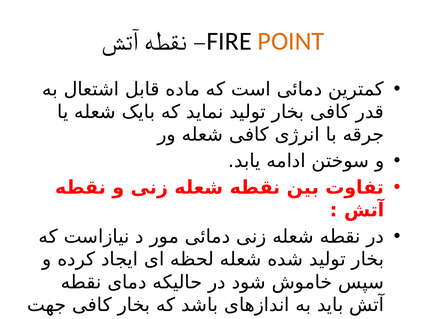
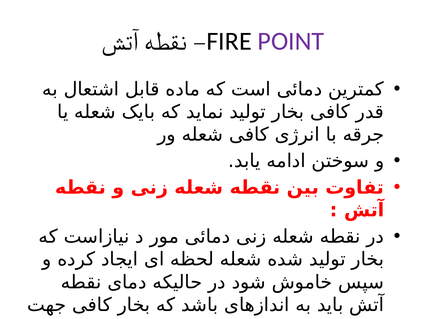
POINT colour: orange -> purple (291, 41)
